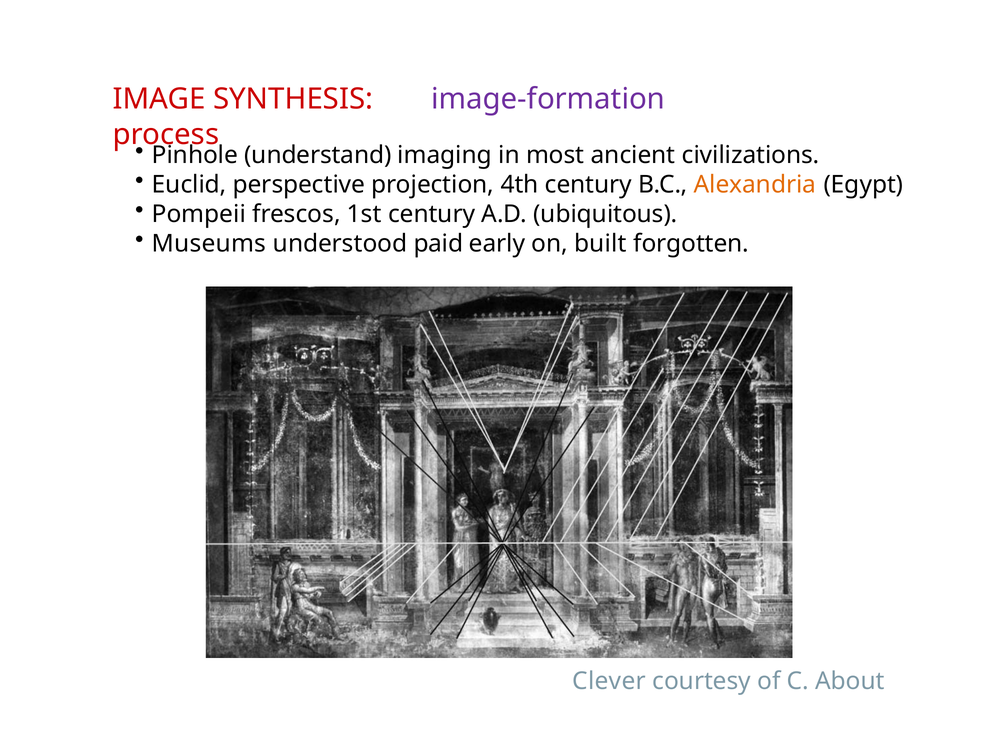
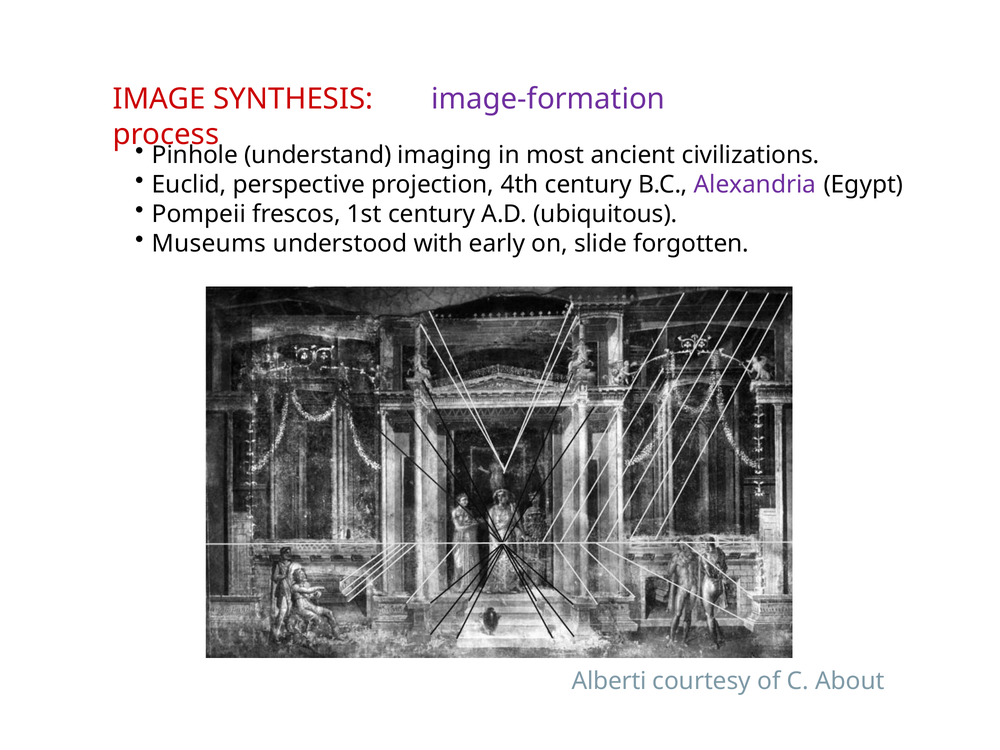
Alexandria colour: orange -> purple (755, 185)
paid: paid -> with (438, 244)
built: built -> slide (601, 244)
Clever: Clever -> Alberti (609, 681)
